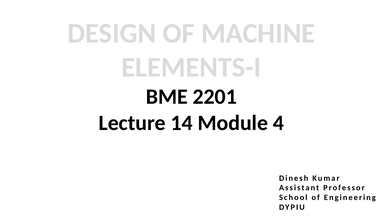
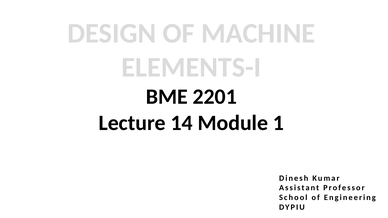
4: 4 -> 1 (278, 123)
